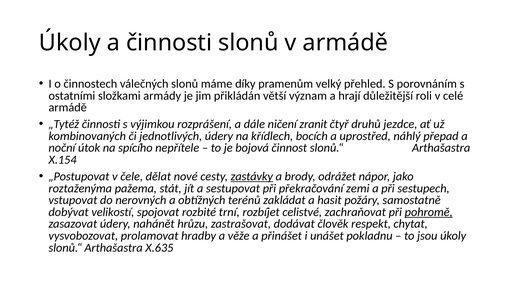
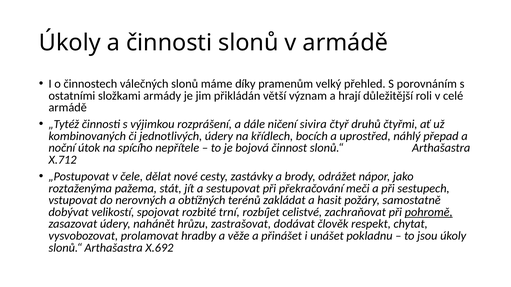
zranit: zranit -> sivira (313, 124)
jezdce: jezdce -> čtyřmi (400, 124)
X.154: X.154 -> X.712 (63, 160)
zastávky underline: present -> none (252, 177)
zemi: zemi -> meči (358, 189)
X.635: X.635 -> X.692 (159, 248)
